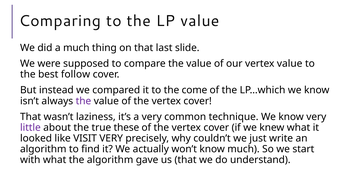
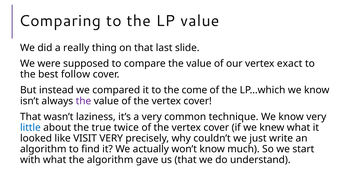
a much: much -> really (76, 48)
vertex value: value -> exact (290, 64)
little colour: purple -> blue (30, 128)
these: these -> twice (126, 128)
